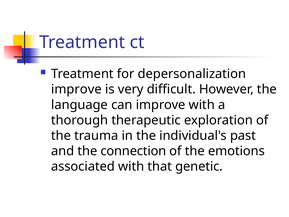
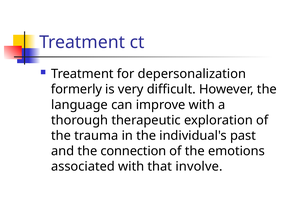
improve: improve -> formerly (76, 89)
genetic: genetic -> involve (199, 166)
